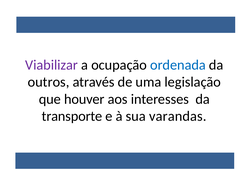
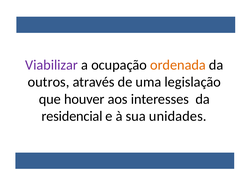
ordenada colour: blue -> orange (178, 65)
transporte: transporte -> residencial (72, 116)
varandas: varandas -> unidades (178, 116)
